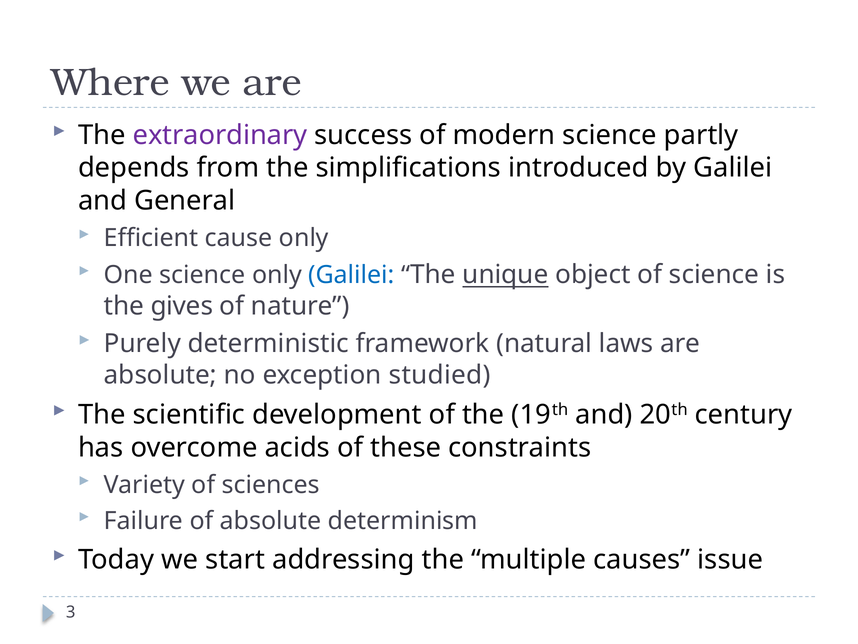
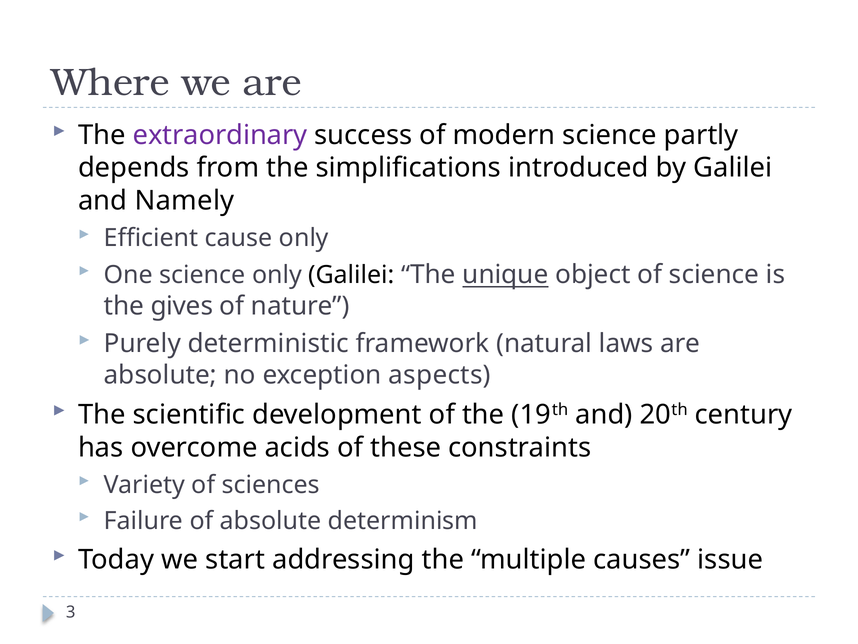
General: General -> Namely (185, 201)
Galilei colour: blue -> black (351, 275)
studied: studied -> aspects (440, 375)
